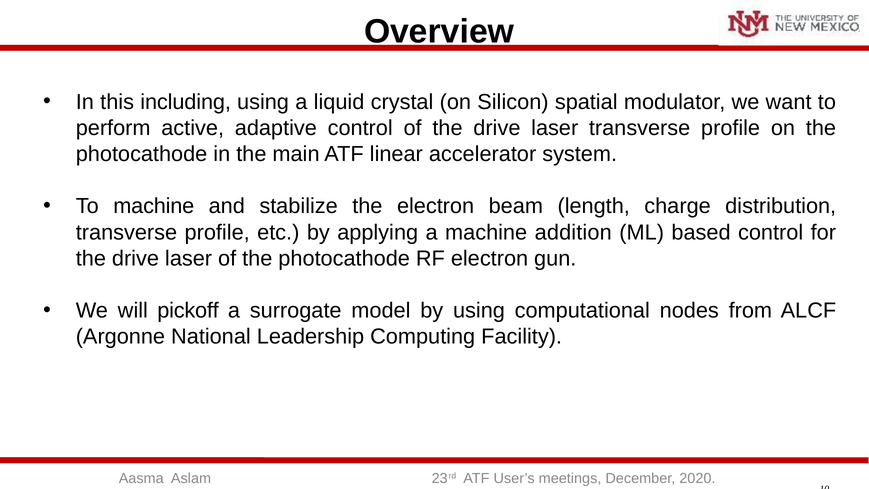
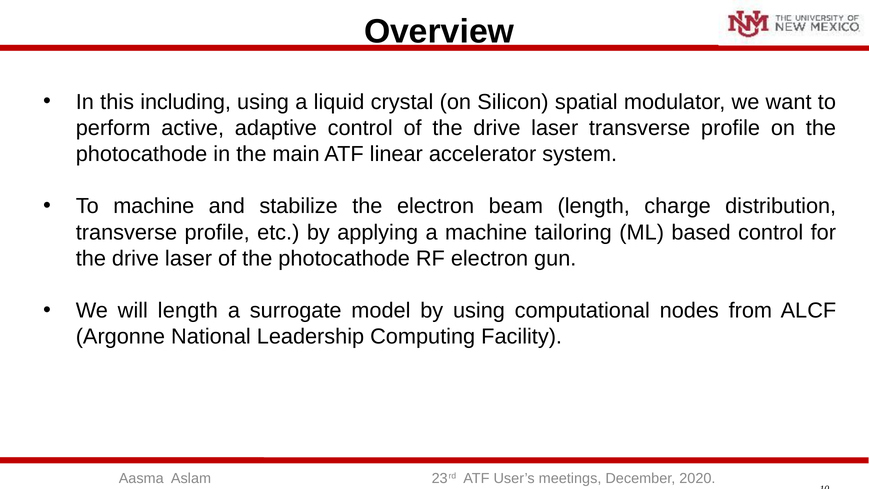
addition: addition -> tailoring (573, 232)
will pickoff: pickoff -> length (188, 310)
